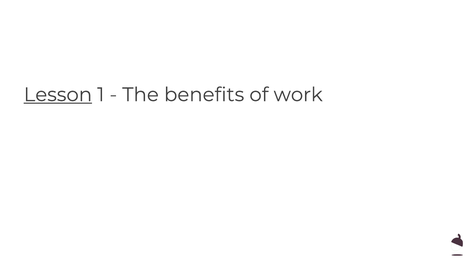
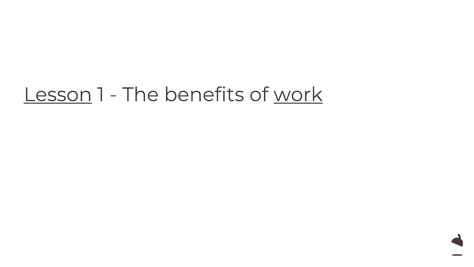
work underline: none -> present (298, 95)
